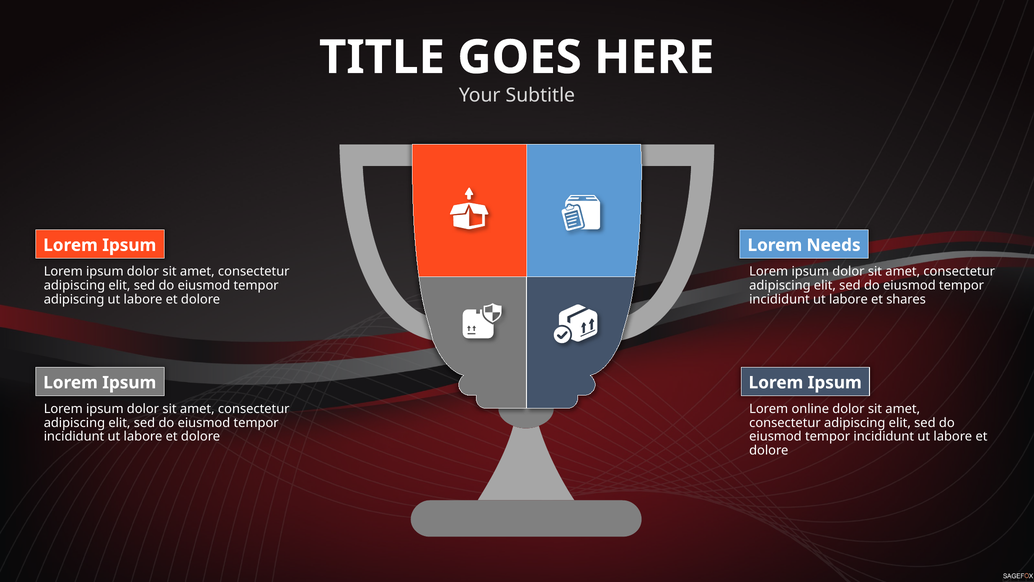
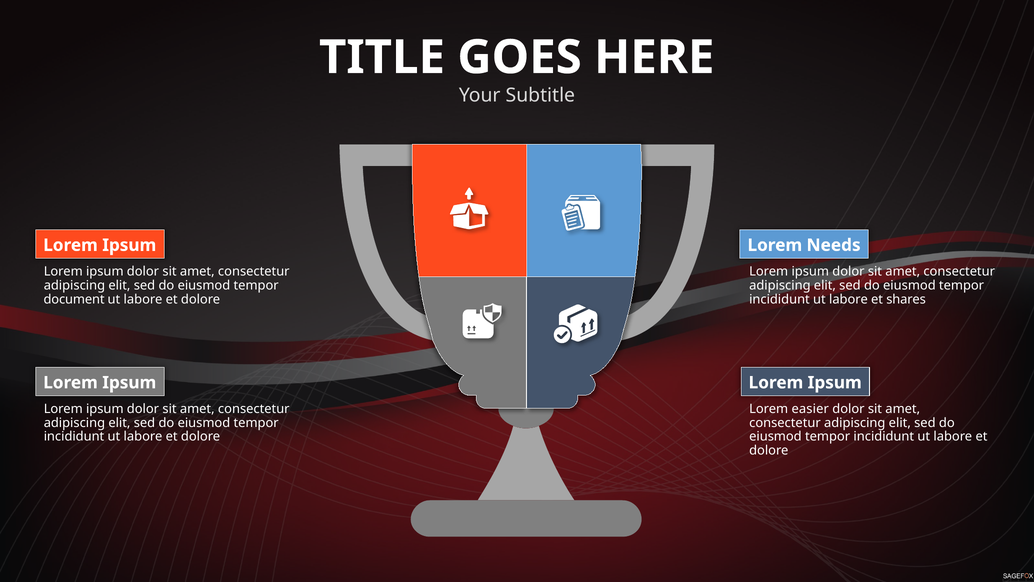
adipiscing: adipiscing -> document (74, 299)
online: online -> easier (810, 409)
